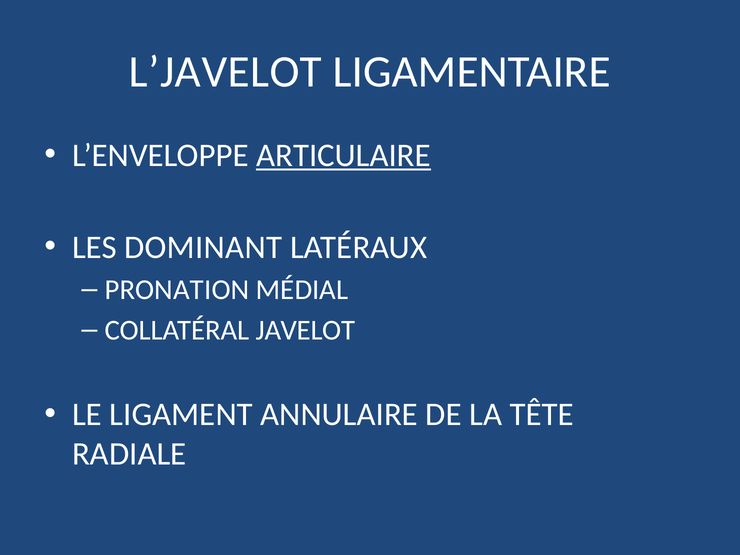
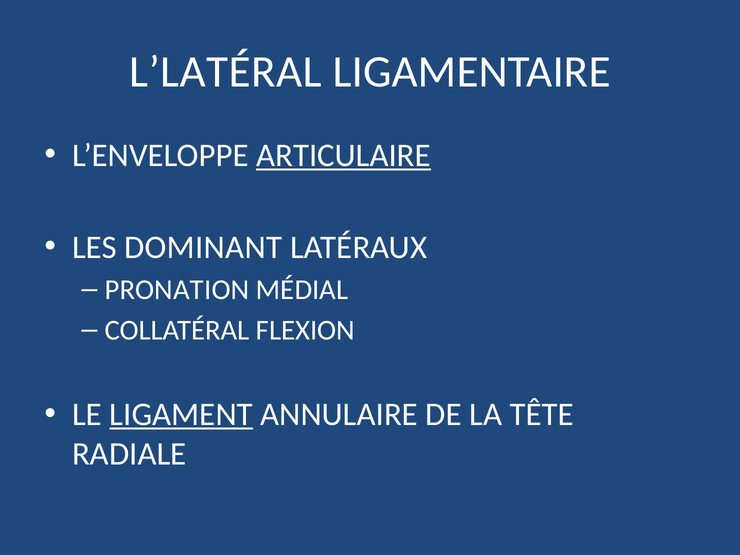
L’JAVELOT: L’JAVELOT -> L’LATÉRAL (225, 72)
JAVELOT: JAVELOT -> FLEXION (305, 330)
LIGAMENT underline: none -> present (181, 414)
